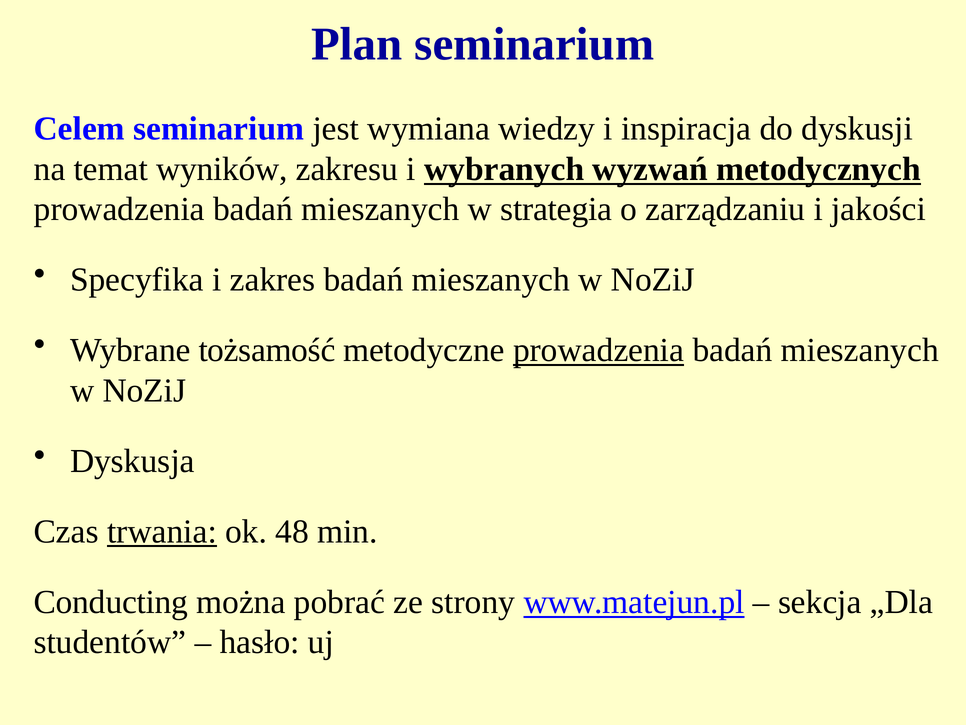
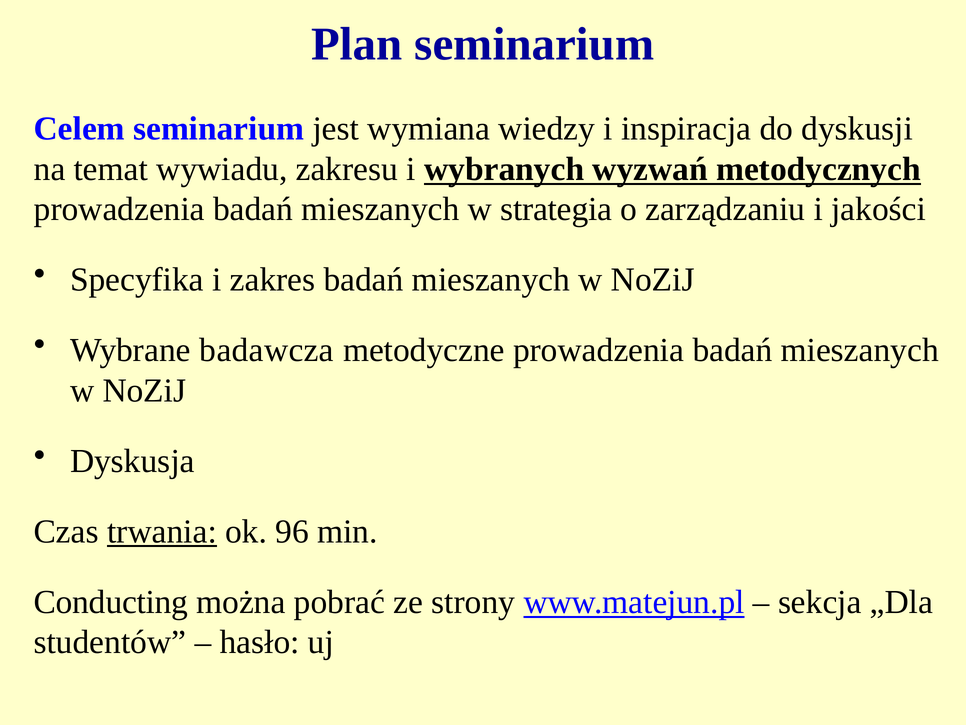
wyników: wyników -> wywiadu (222, 169)
tożsamość: tożsamość -> badawcza (267, 350)
prowadzenia underline: present -> none (599, 350)
48: 48 -> 96 (292, 531)
